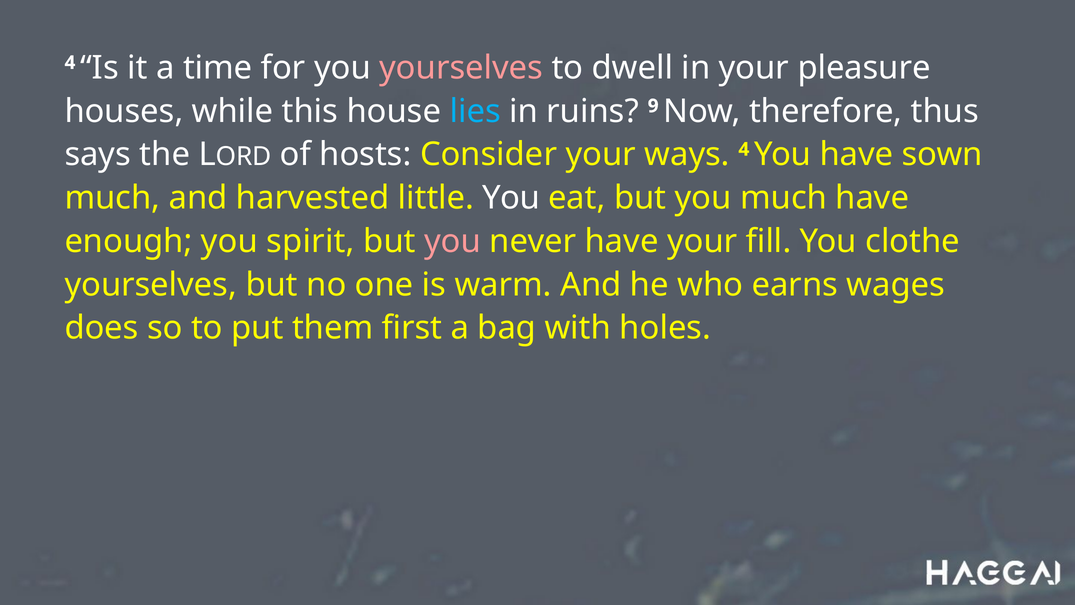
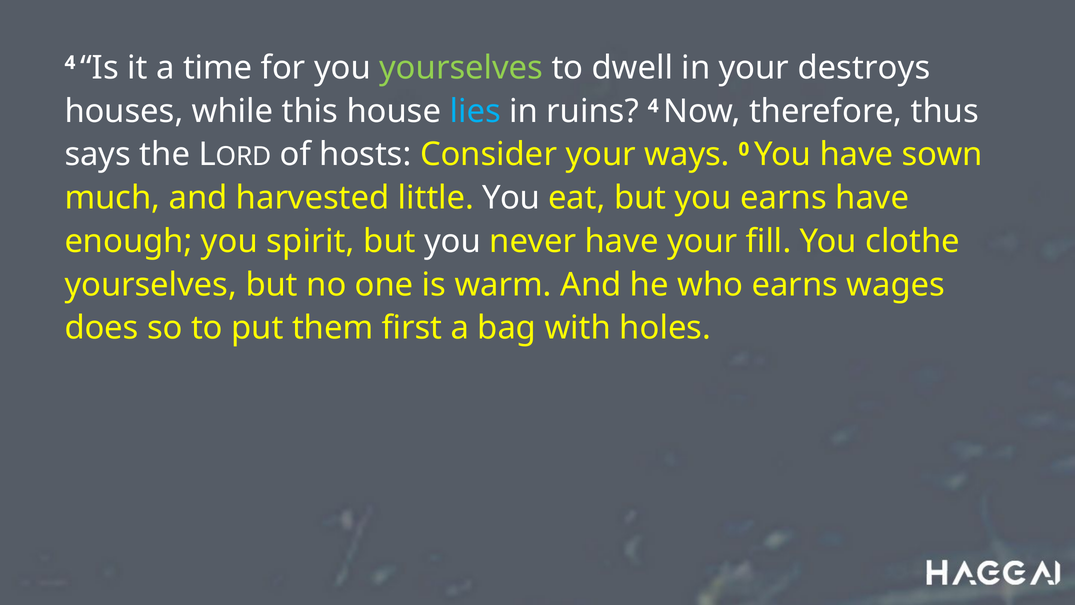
yourselves colour: pink -> light green (461, 68)
pleasure: pleasure -> destroys (864, 68)
ruins 9: 9 -> 4 (653, 106)
ways 4: 4 -> 0 (744, 149)
you much: much -> earns (784, 198)
you colour: pink -> white (453, 241)
